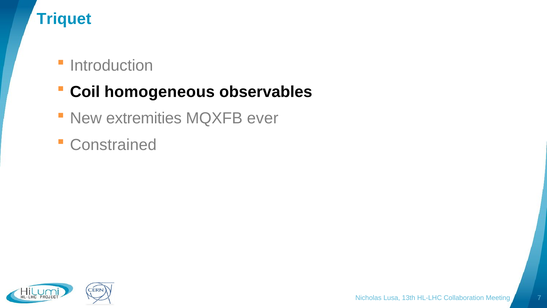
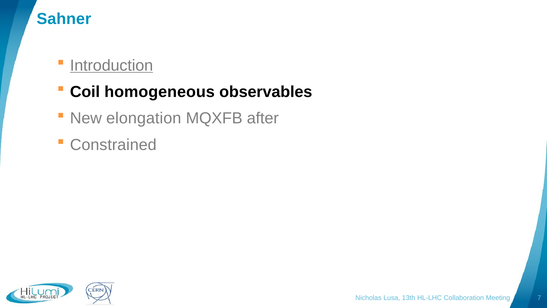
Triquet: Triquet -> Sahner (64, 19)
Introduction underline: none -> present (112, 65)
extremities: extremities -> elongation (144, 118)
ever: ever -> after (263, 118)
